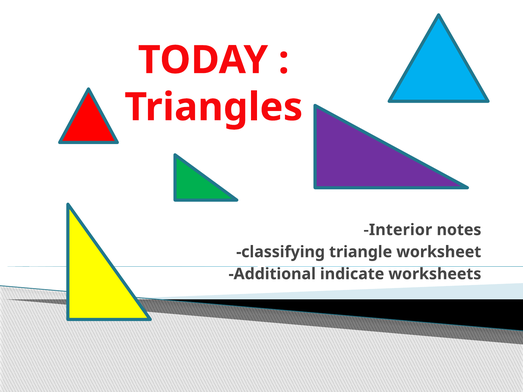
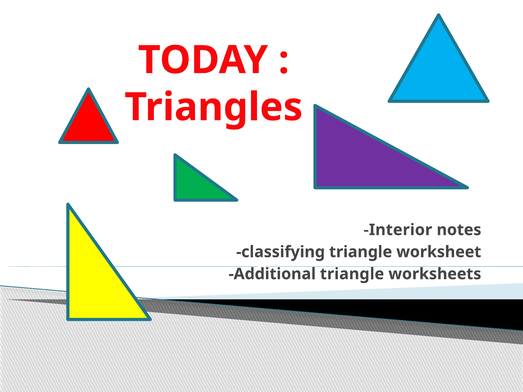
Additional indicate: indicate -> triangle (352, 274)
